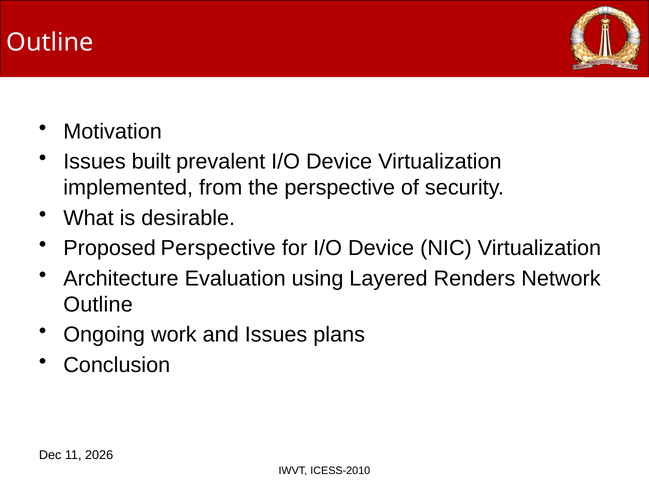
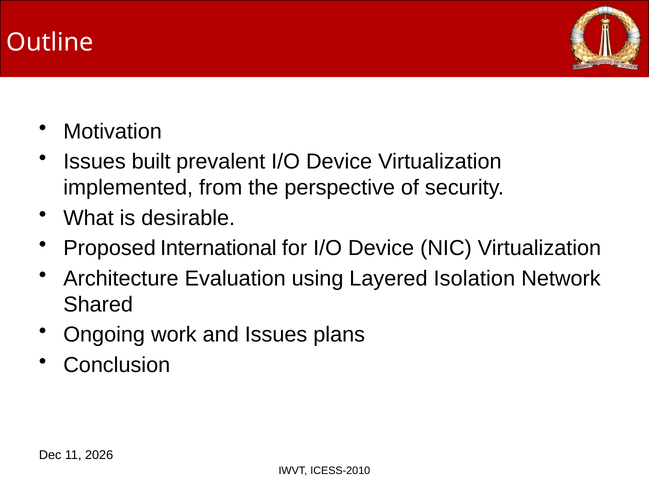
Proposed Perspective: Perspective -> International (218, 248)
Renders: Renders -> Isolation (474, 278)
Outline: Outline -> Shared (98, 304)
